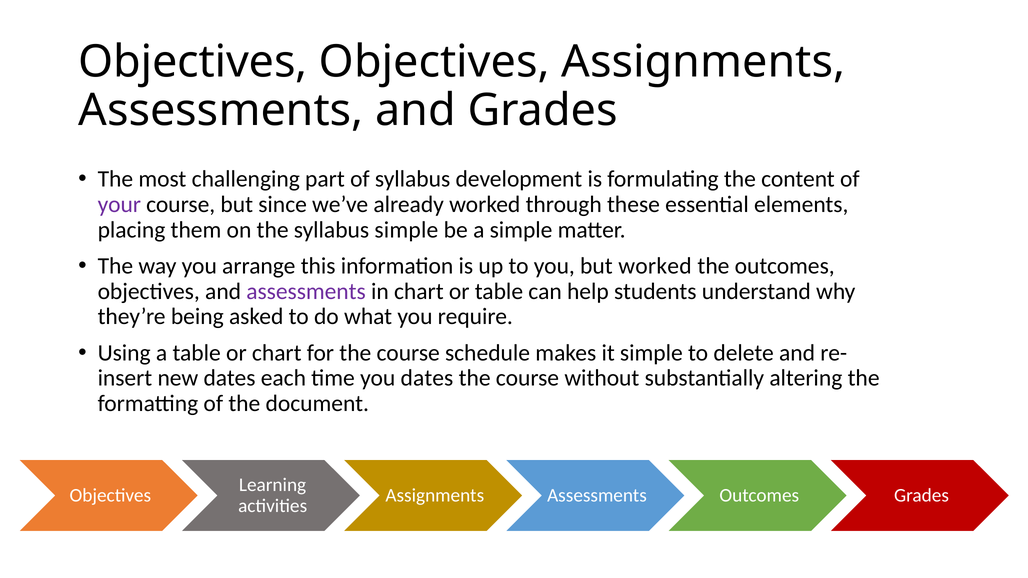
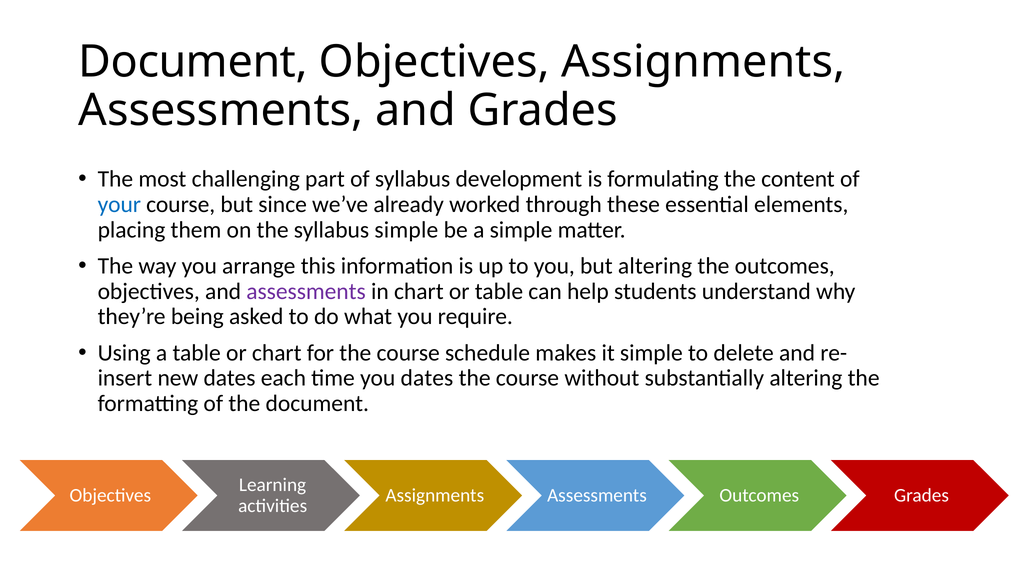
Objectives: Objectives -> Document (193, 62)
your colour: purple -> blue (119, 204)
but worked: worked -> altering (655, 266)
